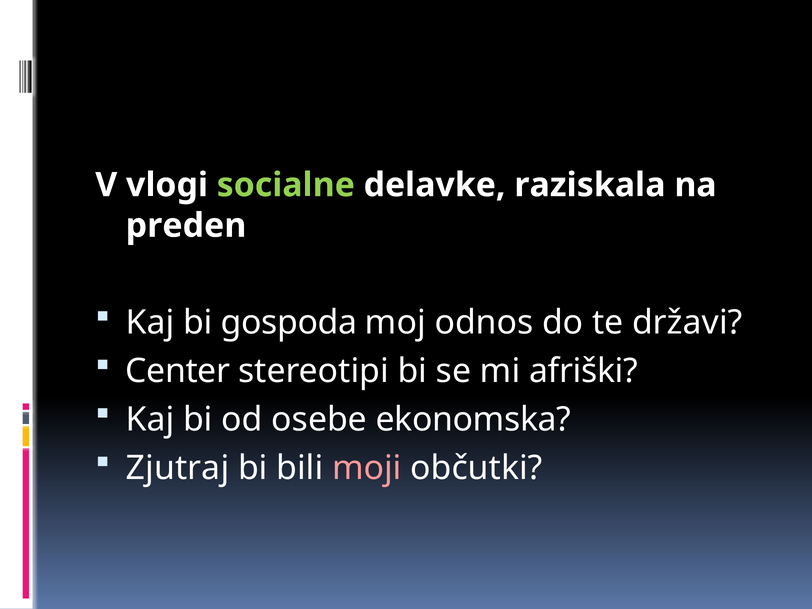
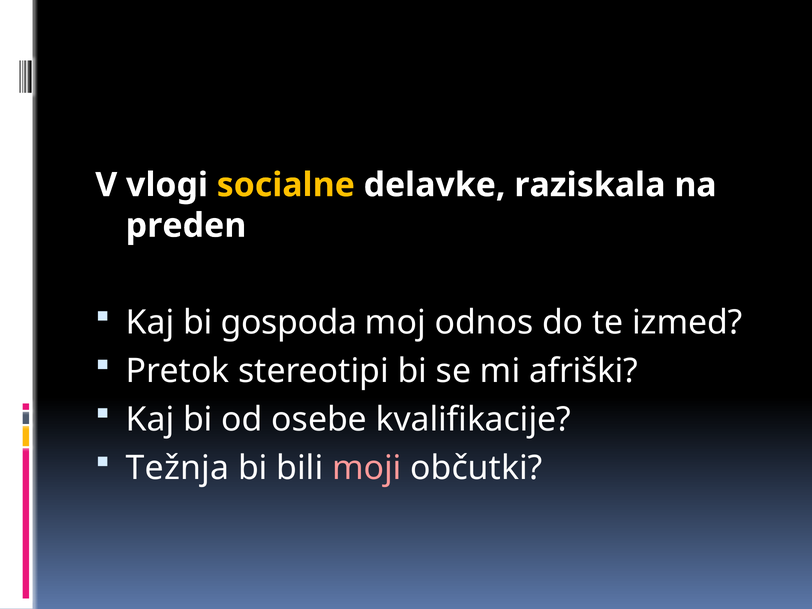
socialne colour: light green -> yellow (286, 185)
državi: državi -> izmed (687, 323)
Center: Center -> Pretok (178, 371)
ekonomska: ekonomska -> kvalifikacije (473, 420)
Zjutraj: Zjutraj -> Težnja (177, 468)
